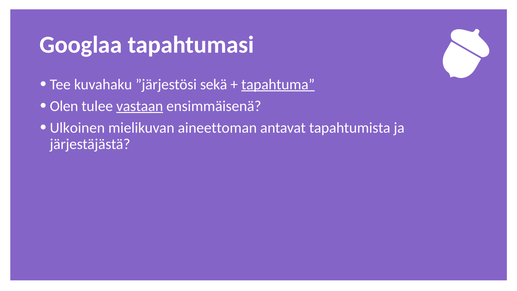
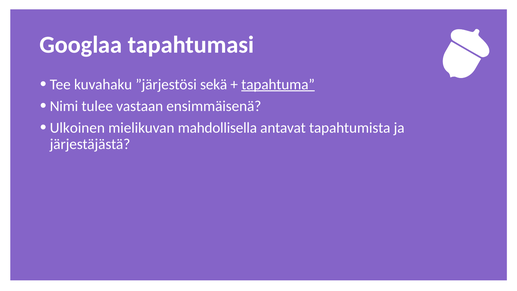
Olen: Olen -> Nimi (64, 106)
vastaan underline: present -> none (140, 106)
aineettoman: aineettoman -> mahdollisella (217, 128)
